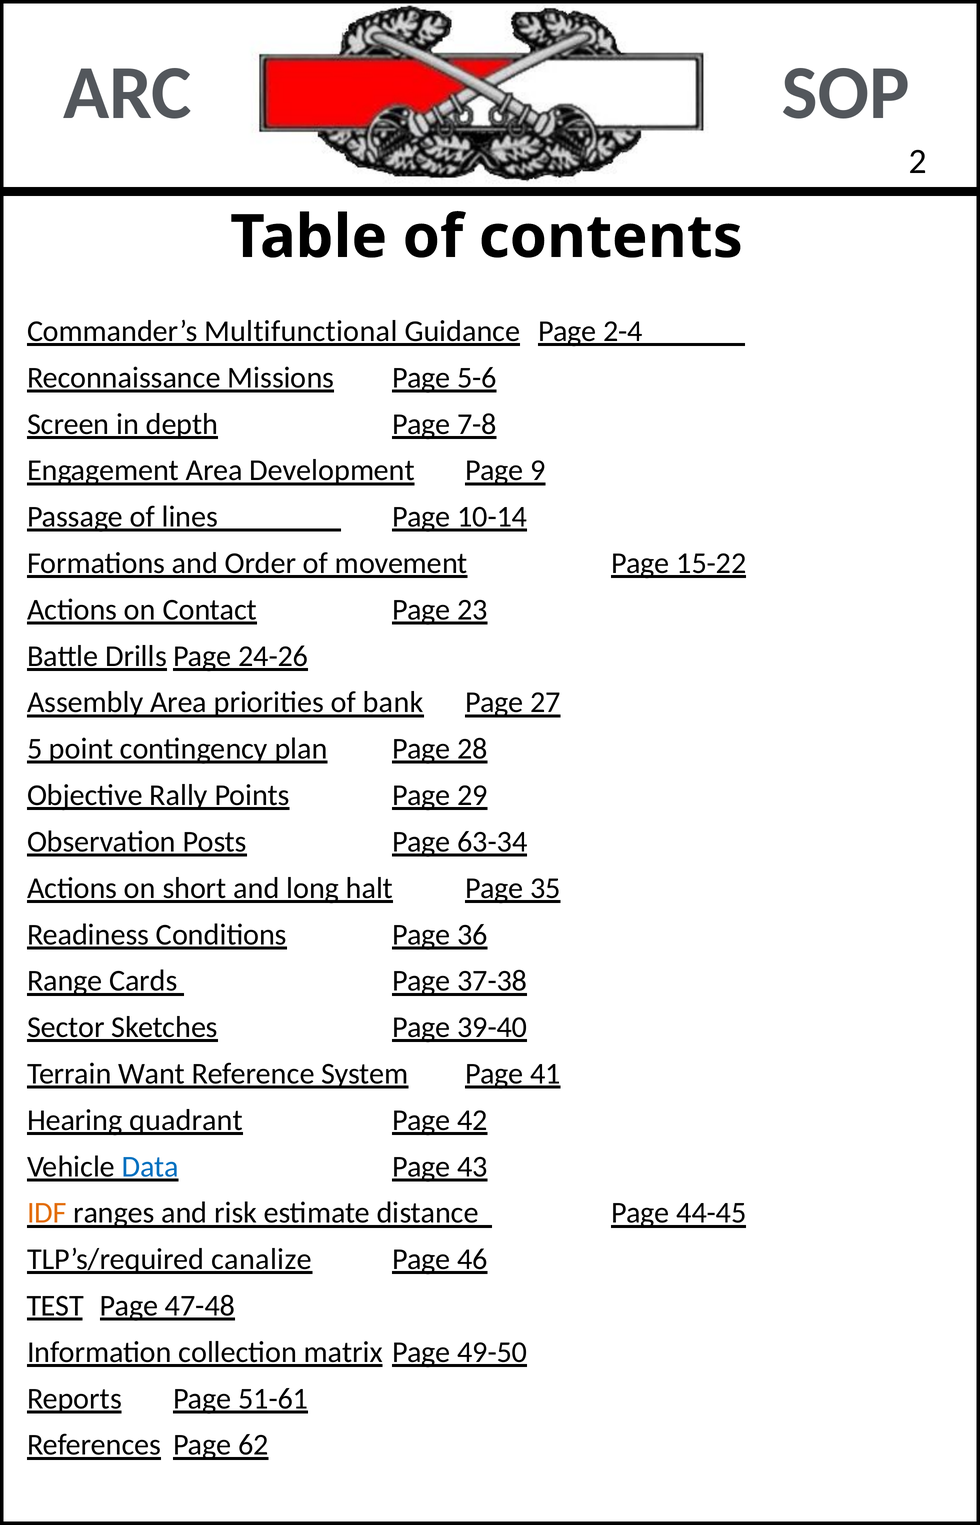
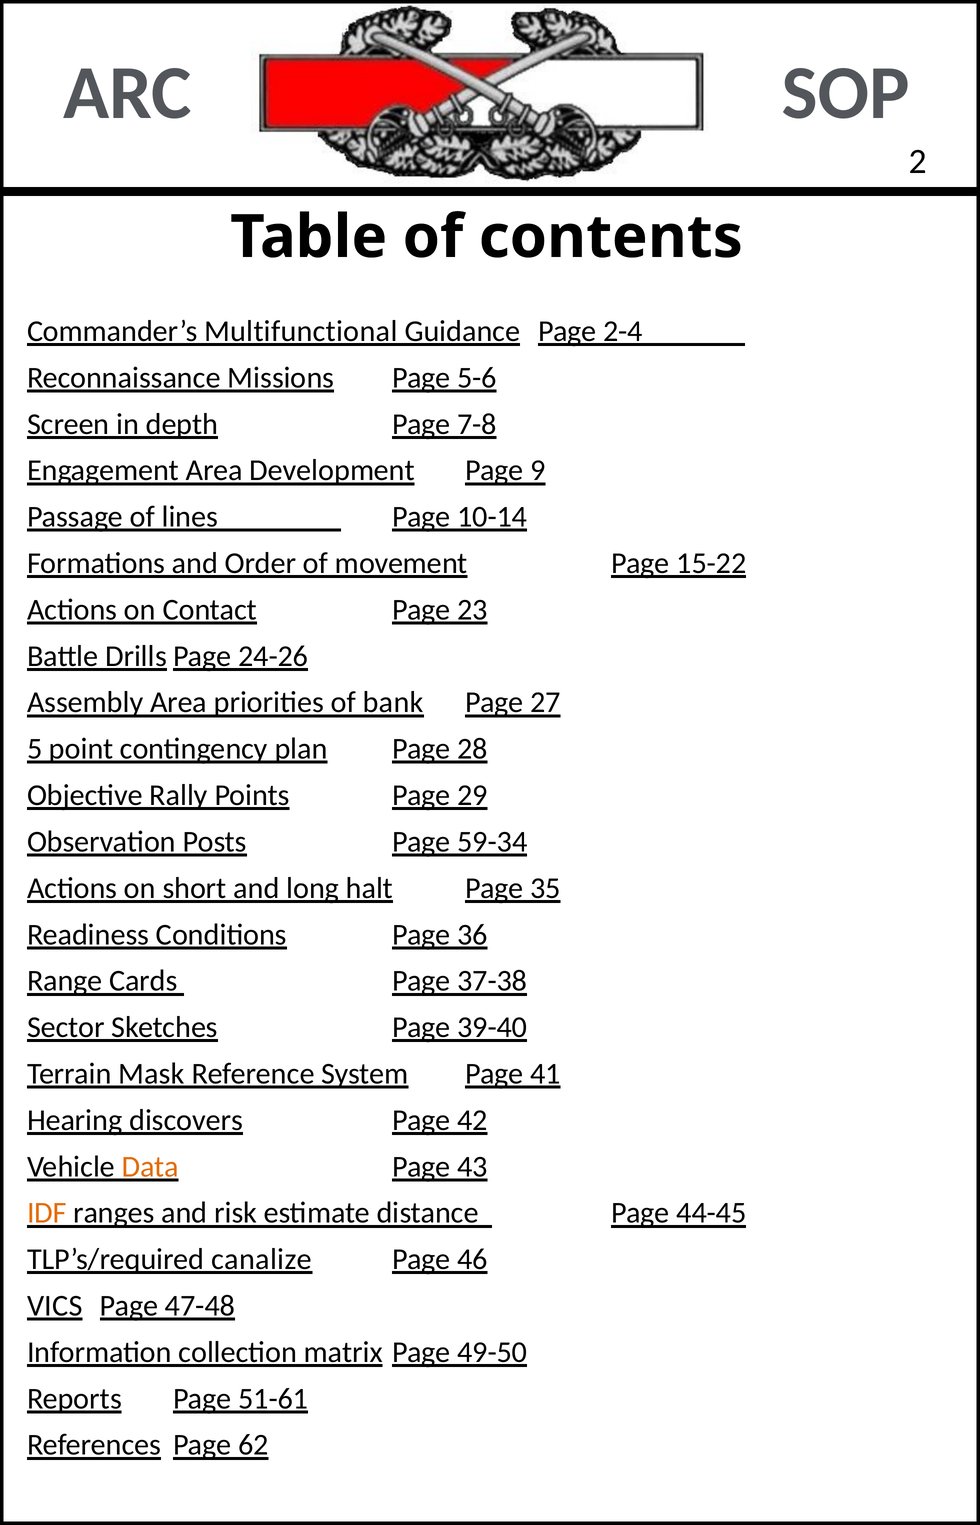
63-34: 63-34 -> 59-34 (492, 841)
Want: Want -> Mask (151, 1073)
quadrant: quadrant -> discovers (186, 1120)
Data colour: blue -> orange (150, 1166)
TEST: TEST -> VICS (55, 1305)
